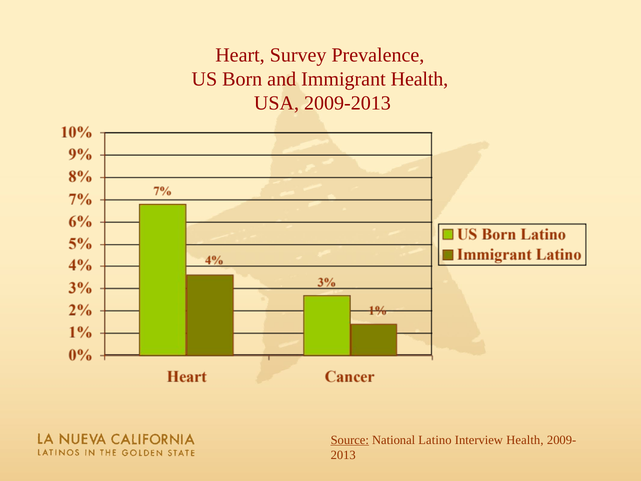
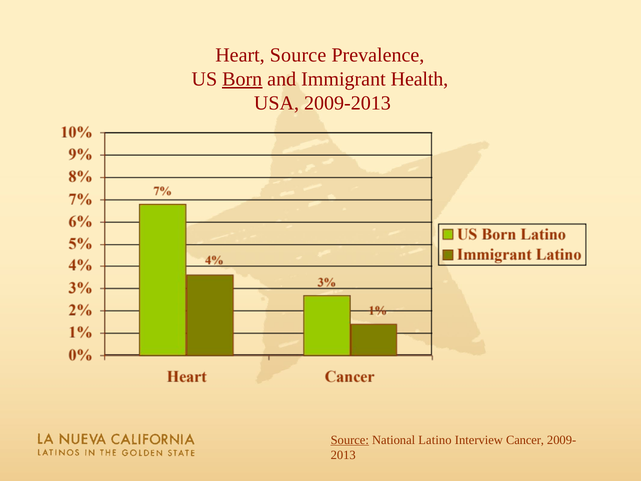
Heart Survey: Survey -> Source (298, 55)
Born underline: none -> present (242, 79)
Interview Health: Health -> Cancer (525, 440)
